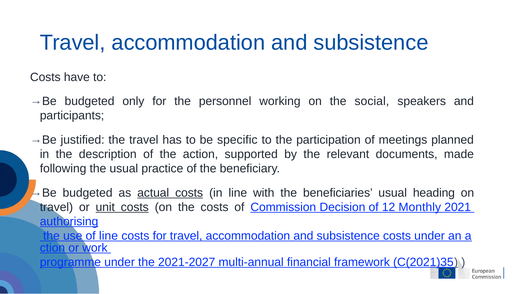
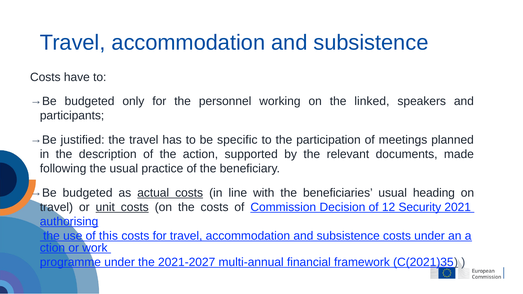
social: social -> linked (372, 101)
Monthly: Monthly -> Security (420, 207)
of line: line -> this (108, 236)
